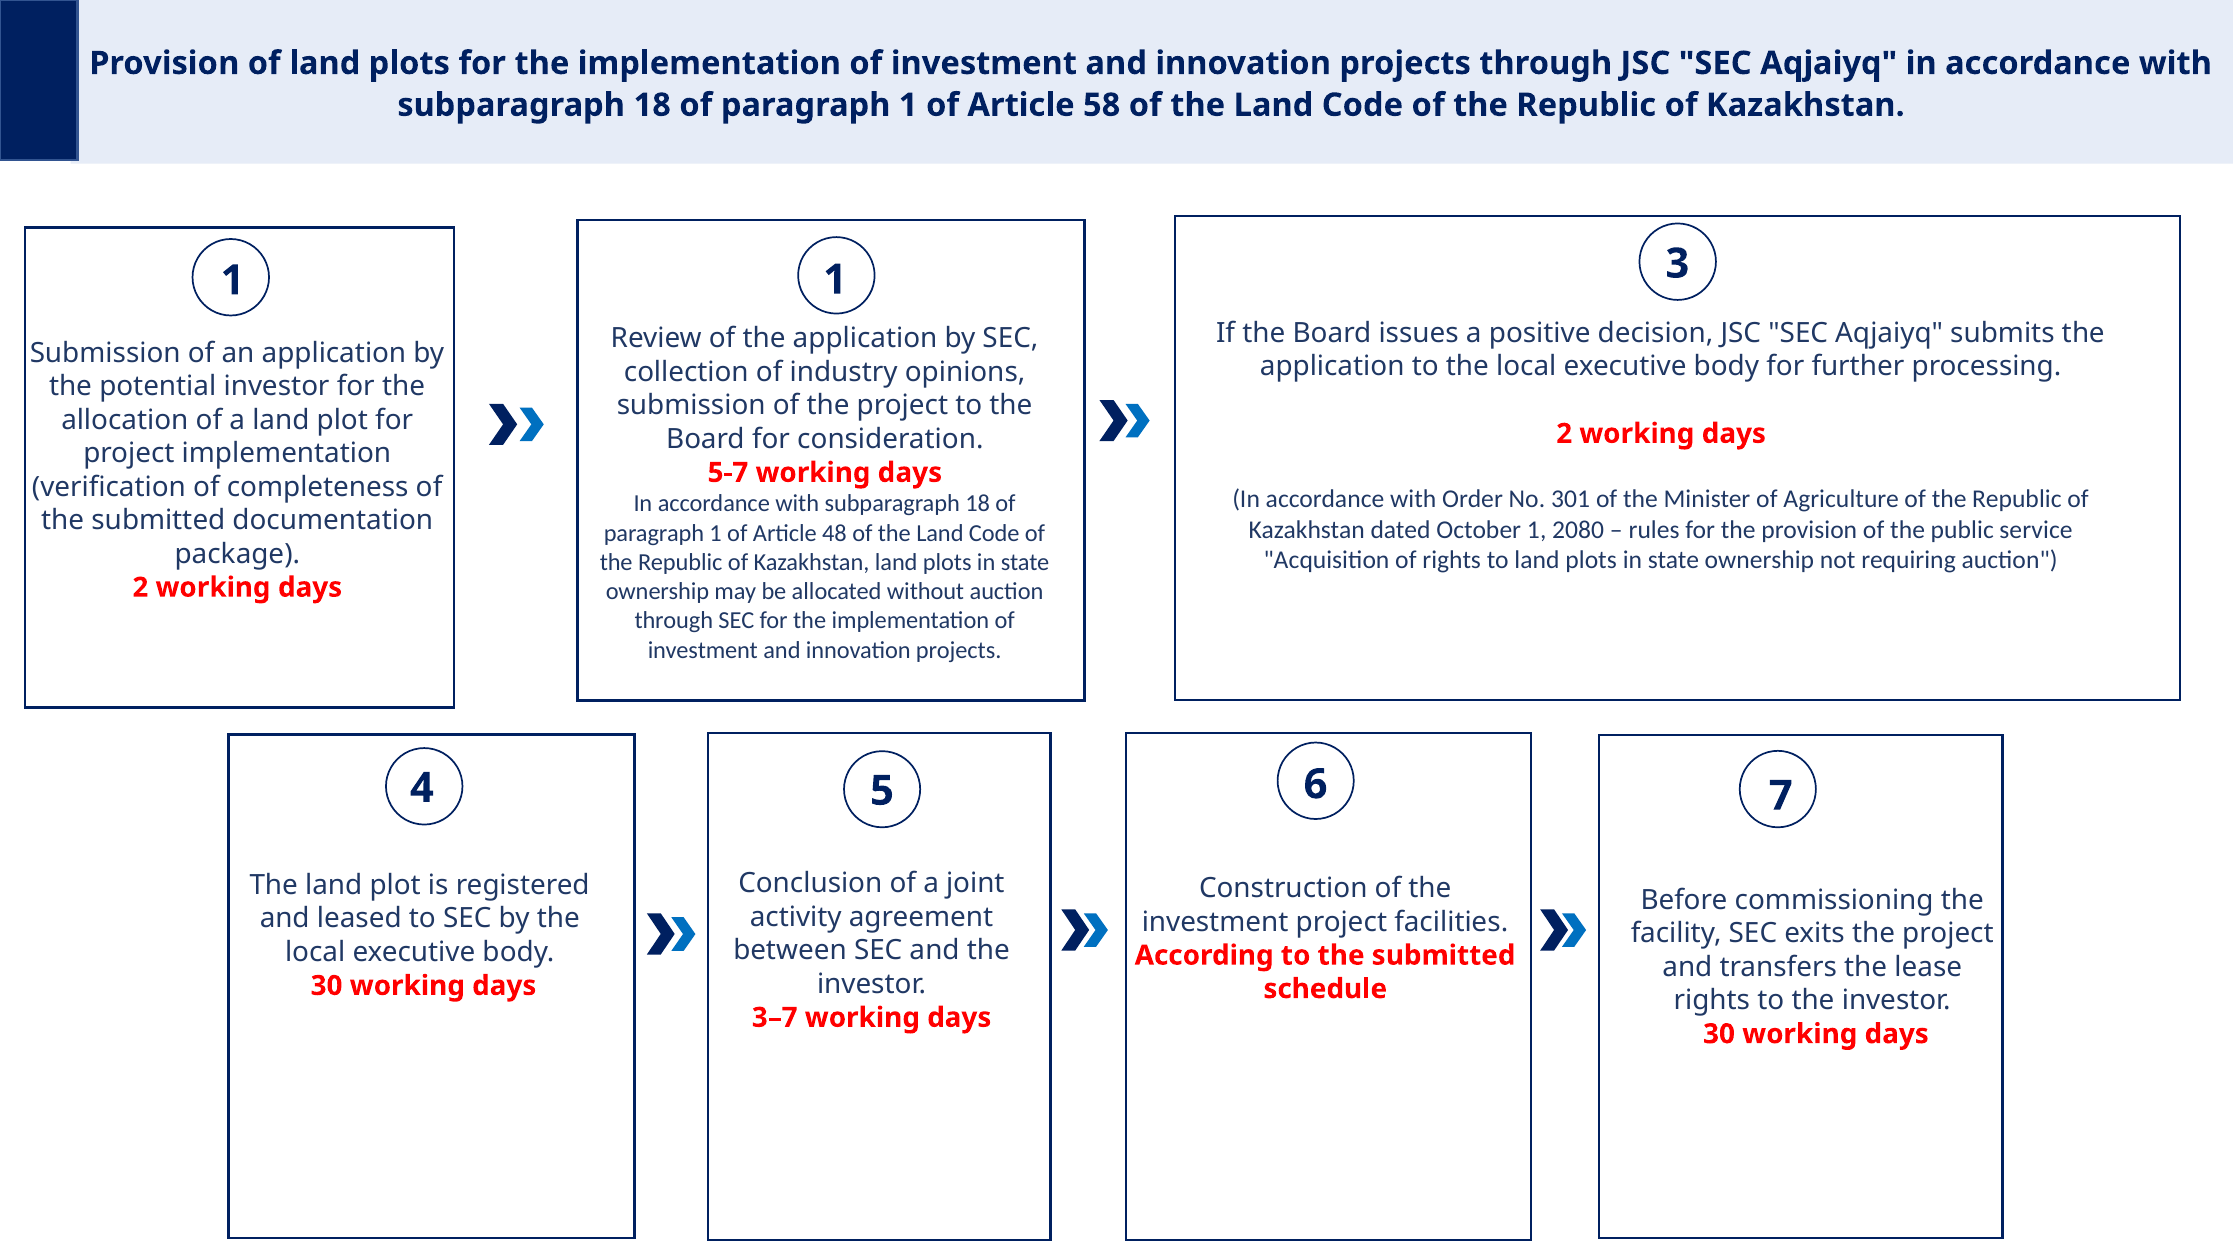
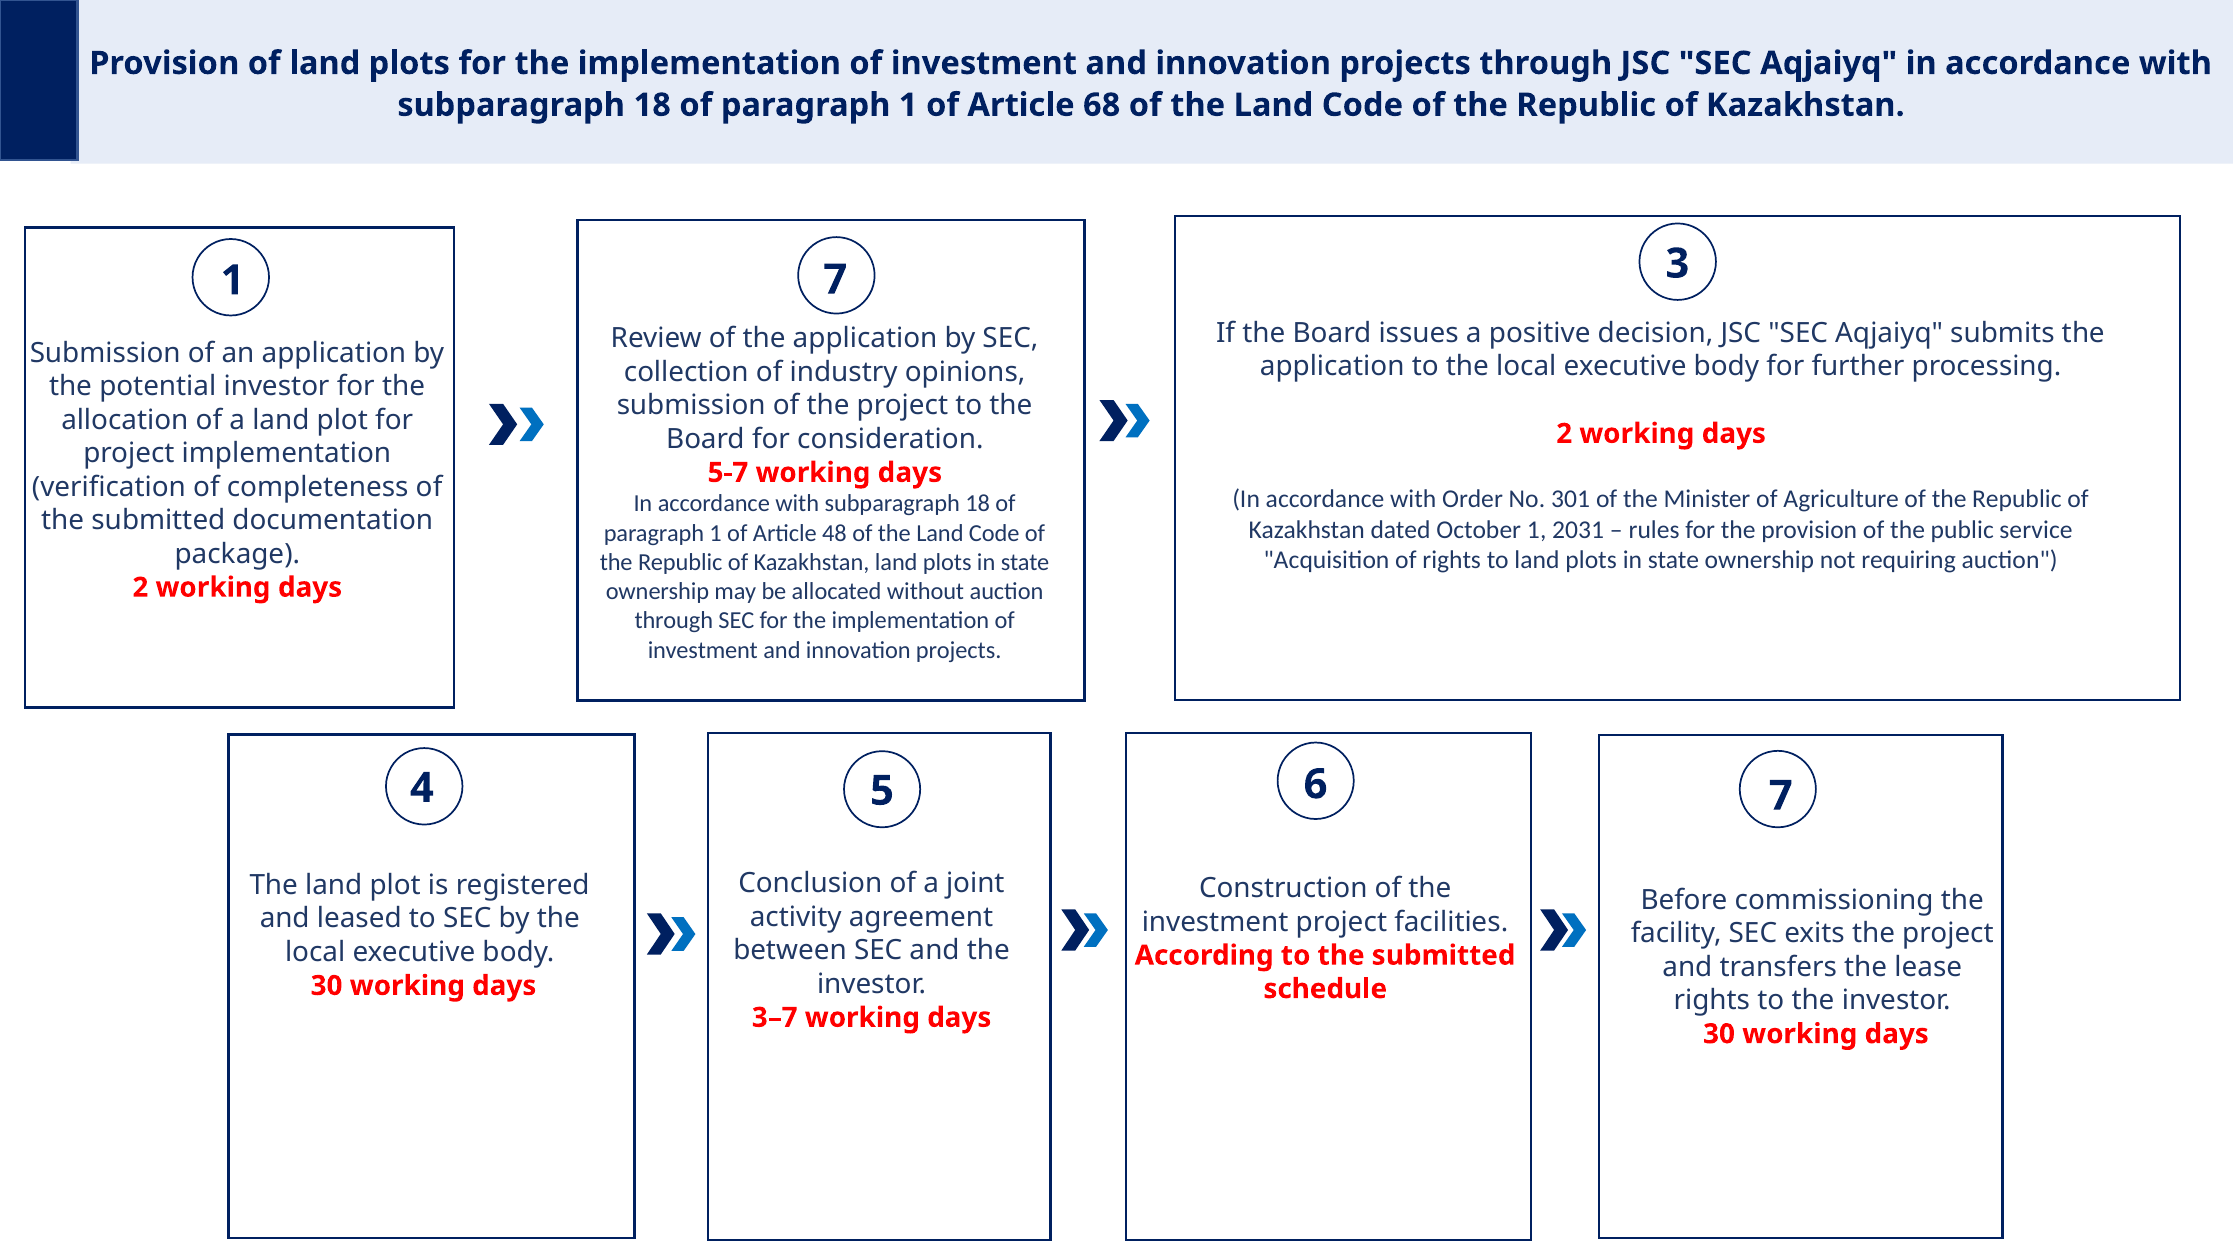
58: 58 -> 68 (1102, 105)
1 1: 1 -> 7 (835, 280)
2080: 2080 -> 2031 (1578, 530)
